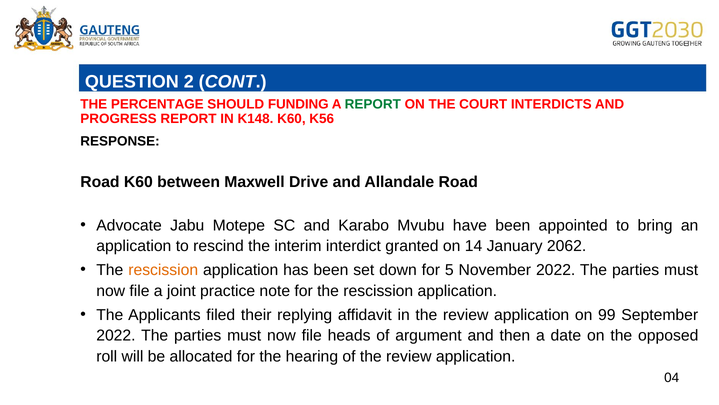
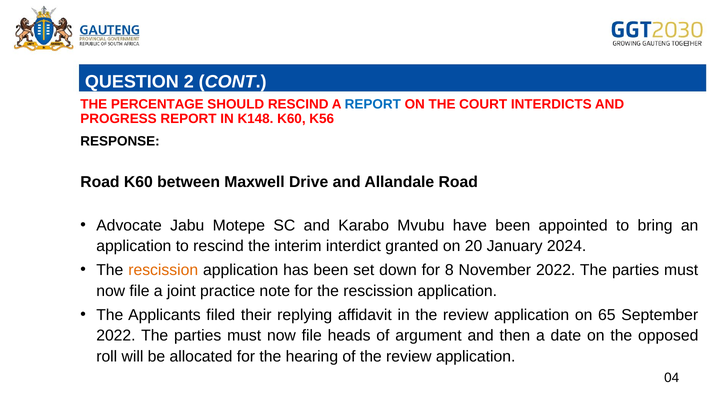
SHOULD FUNDING: FUNDING -> RESCIND (298, 104)
REPORT colour: green -> blue (373, 104)
14: 14 -> 20 (474, 246)
2062: 2062 -> 2024 (567, 246)
5: 5 -> 8 (449, 270)
99: 99 -> 65 (607, 314)
